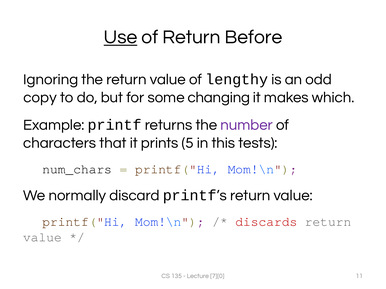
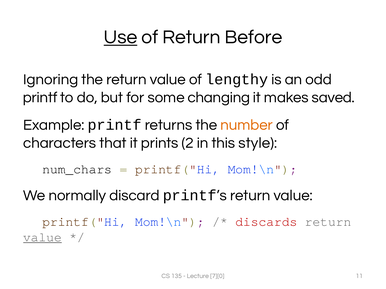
copy: copy -> printf (40, 97)
which: which -> saved (333, 97)
number colour: purple -> orange (247, 125)
5: 5 -> 2 (188, 143)
tests: tests -> style (258, 143)
value underline: none -> present (42, 237)
